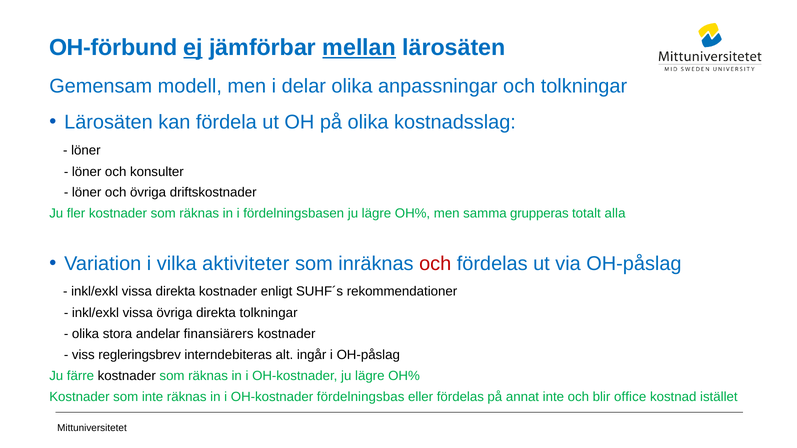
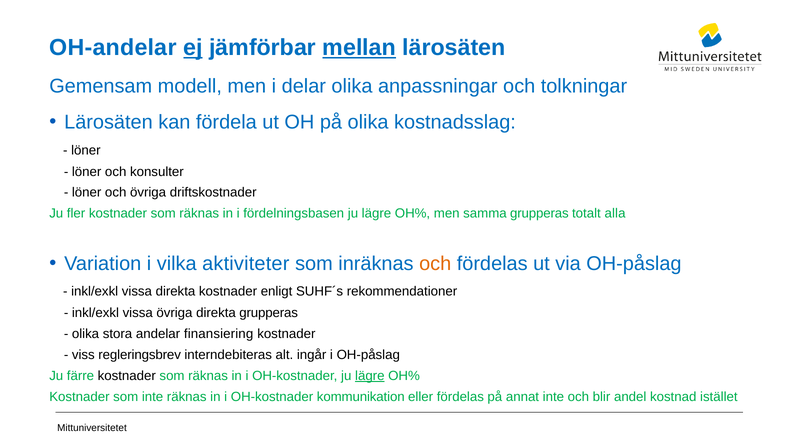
OH-förbund: OH-förbund -> OH-andelar (113, 48)
och colour: red -> orange (435, 264)
direkta tolkningar: tolkningar -> grupperas (269, 313)
finansiärers: finansiärers -> finansiering (219, 334)
lägre underline: none -> present (370, 376)
fördelningsbas: fördelningsbas -> kommunikation (361, 397)
office: office -> andel (630, 397)
